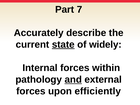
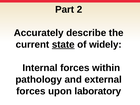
7: 7 -> 2 (80, 9)
and underline: present -> none (73, 80)
efficiently: efficiently -> laboratory (98, 91)
